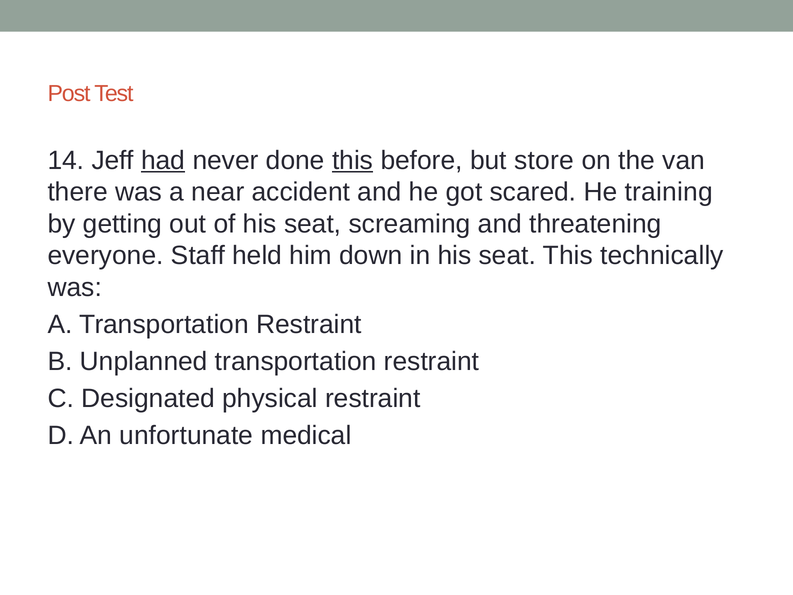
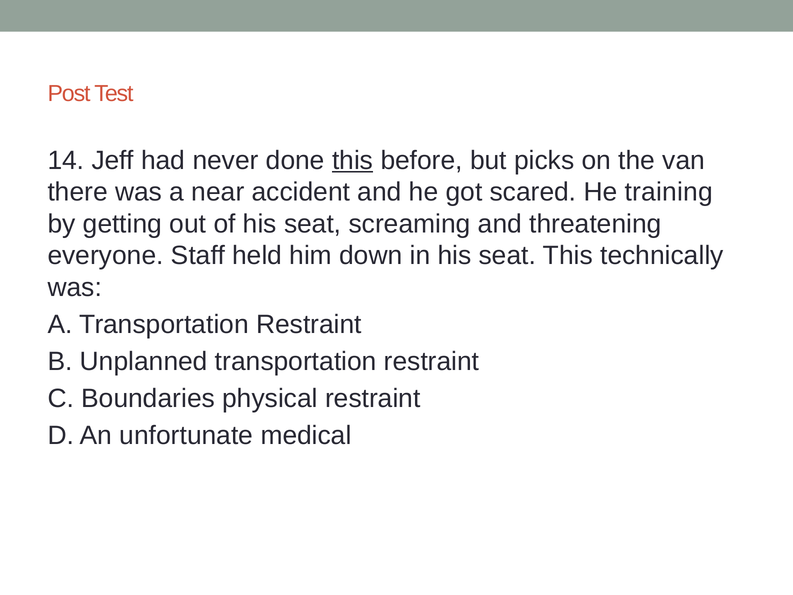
had underline: present -> none (163, 160)
store: store -> picks (544, 160)
Designated: Designated -> Boundaries (148, 398)
